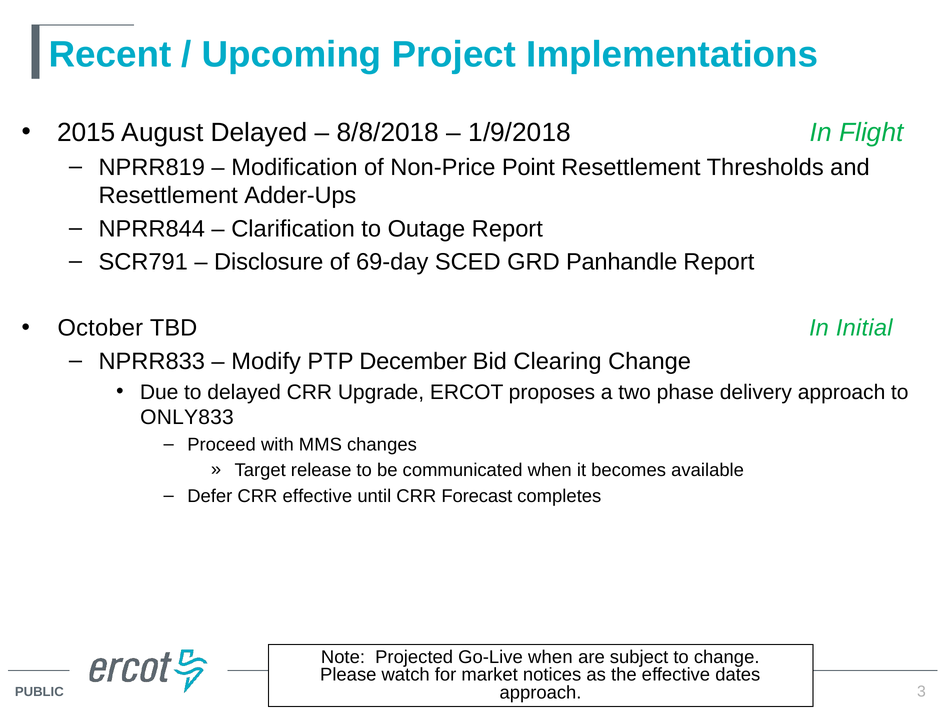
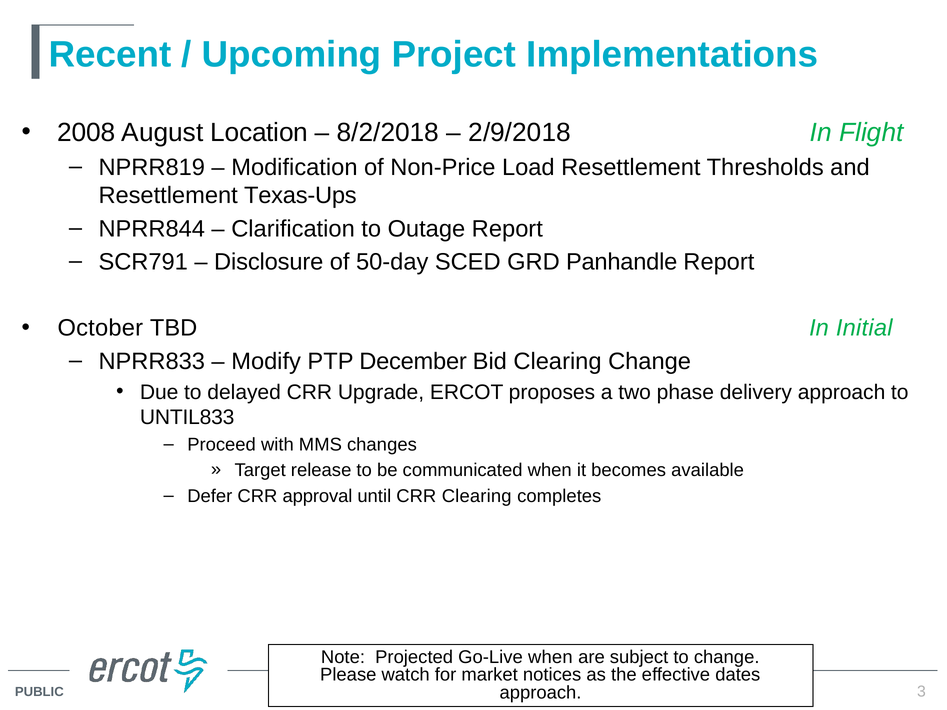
2015: 2015 -> 2008 (86, 133)
August Delayed: Delayed -> Location (259, 133)
8/8/2018: 8/8/2018 -> 8/2/2018 (388, 133)
1/9/2018: 1/9/2018 -> 2/9/2018 (520, 133)
Point: Point -> Load (528, 167)
Adder-Ups: Adder-Ups -> Texas-Ups (300, 196)
69-day: 69-day -> 50-day (392, 262)
ONLY833: ONLY833 -> UNTIL833 (187, 418)
CRR effective: effective -> approval (317, 496)
CRR Forecast: Forecast -> Clearing (477, 496)
